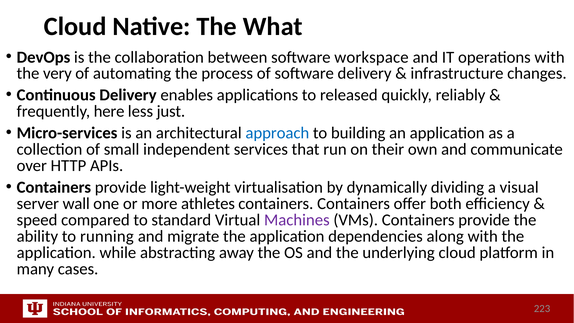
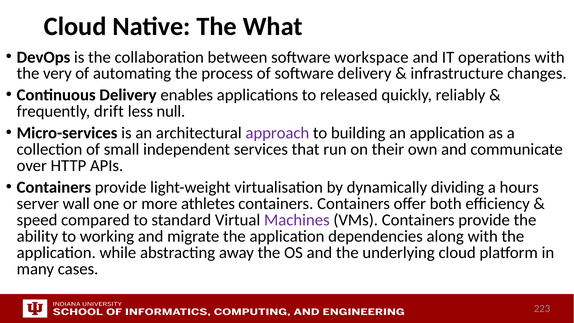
here: here -> drift (109, 111)
just: just -> null (171, 111)
approach colour: blue -> purple (277, 133)
visual: visual -> hours (519, 187)
running: running -> working (107, 236)
